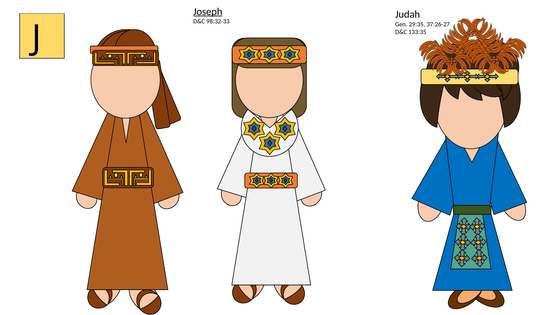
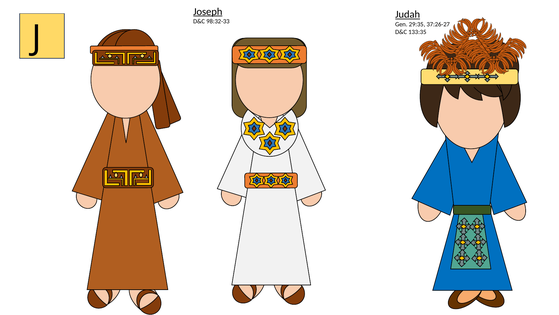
Judah underline: none -> present (408, 14)
